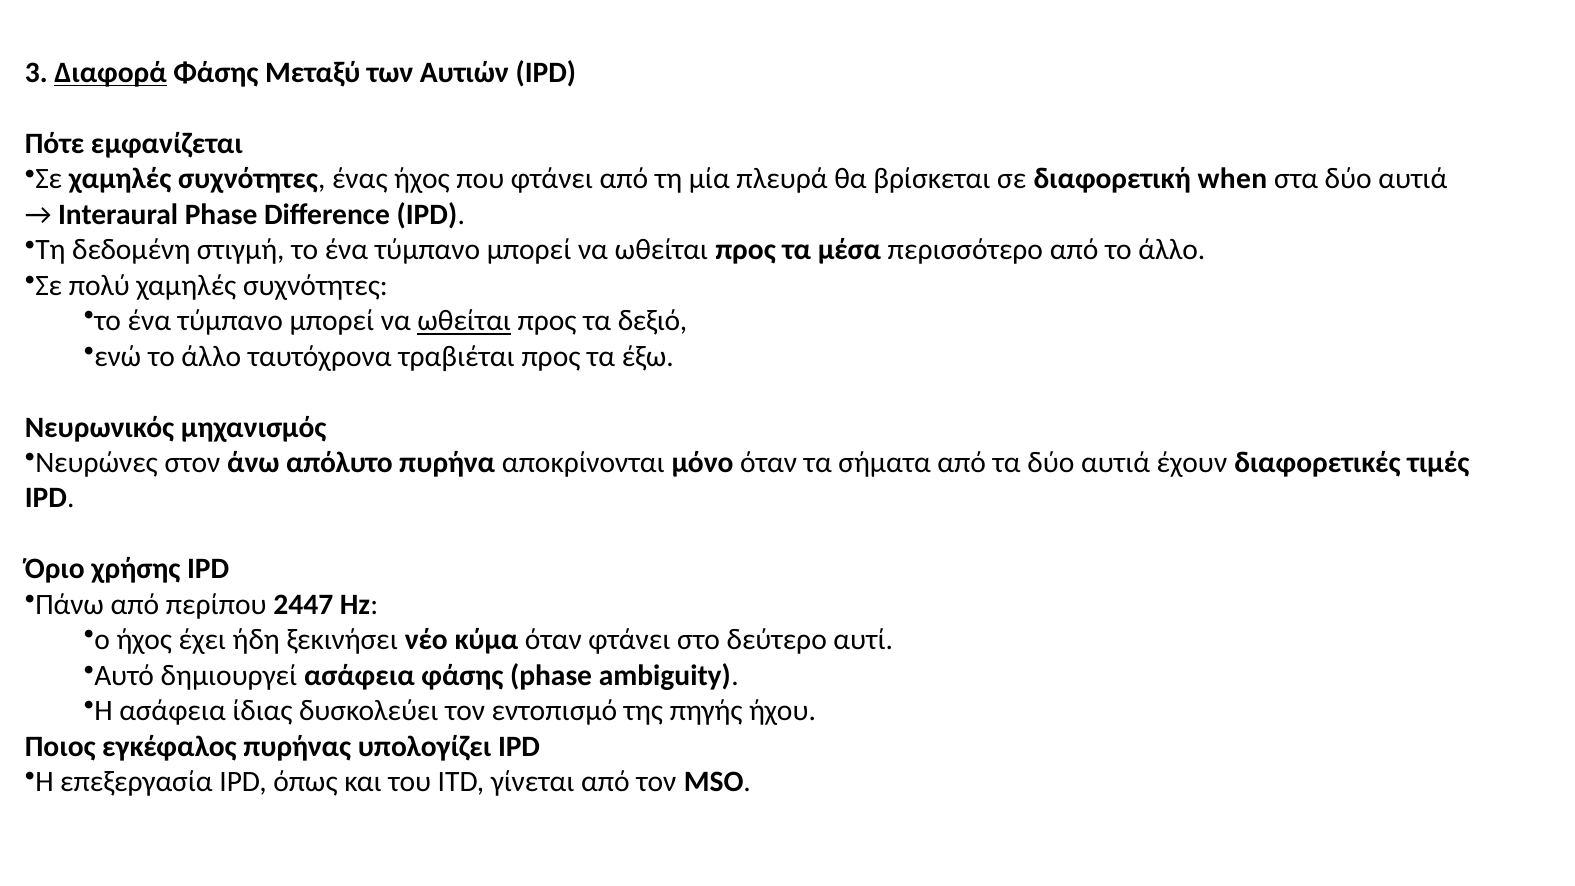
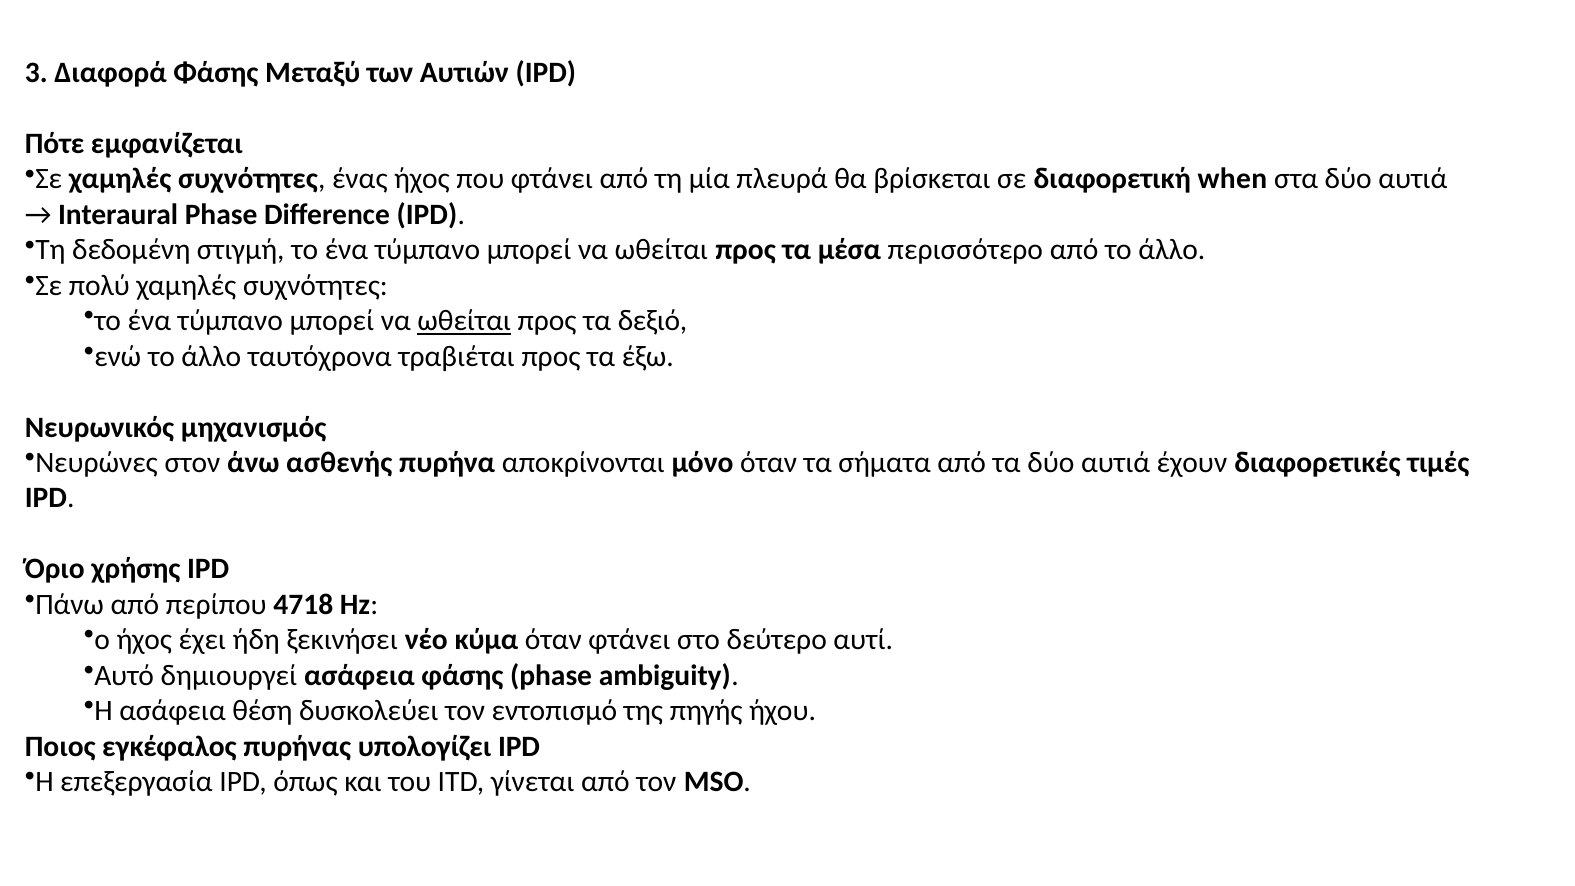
Διαφορά underline: present -> none (111, 73)
απόλυτο: απόλυτο -> ασθενής (339, 463)
2447: 2447 -> 4718 (303, 604)
ίδιας: ίδιας -> θέση (262, 711)
